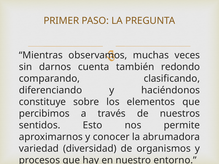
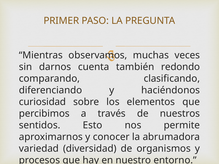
constituye: constituye -> curiosidad (42, 102)
